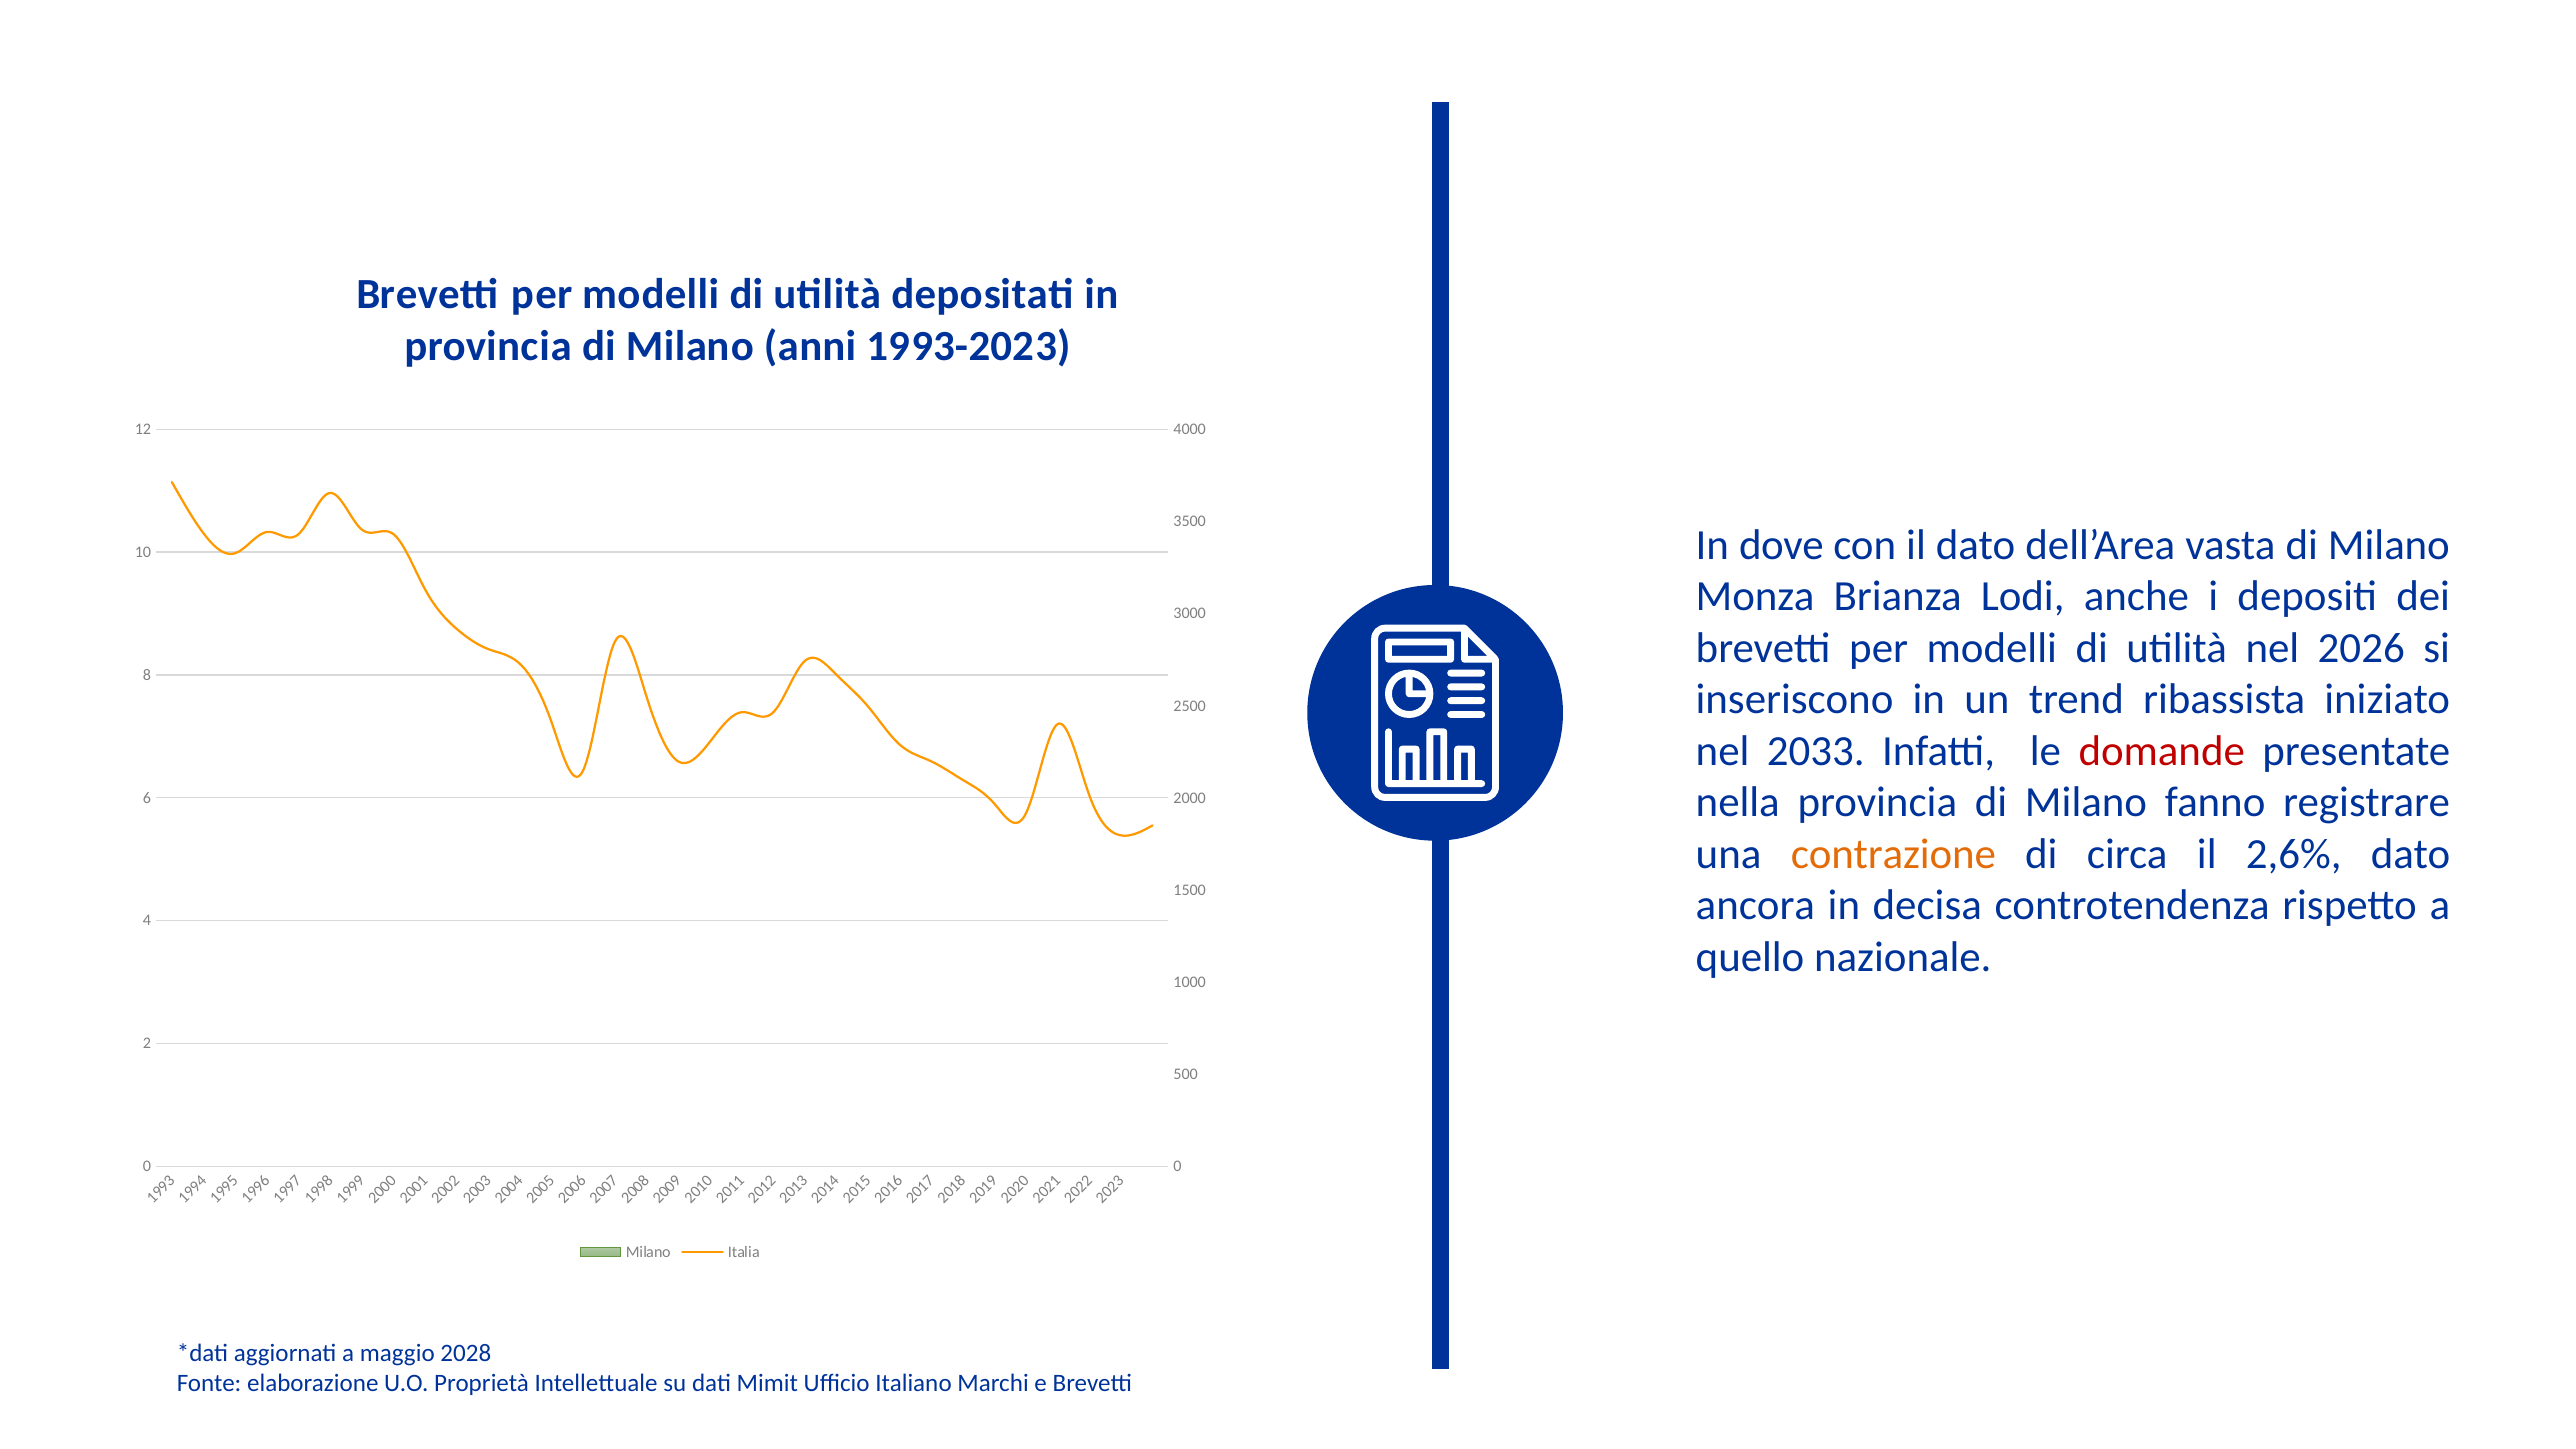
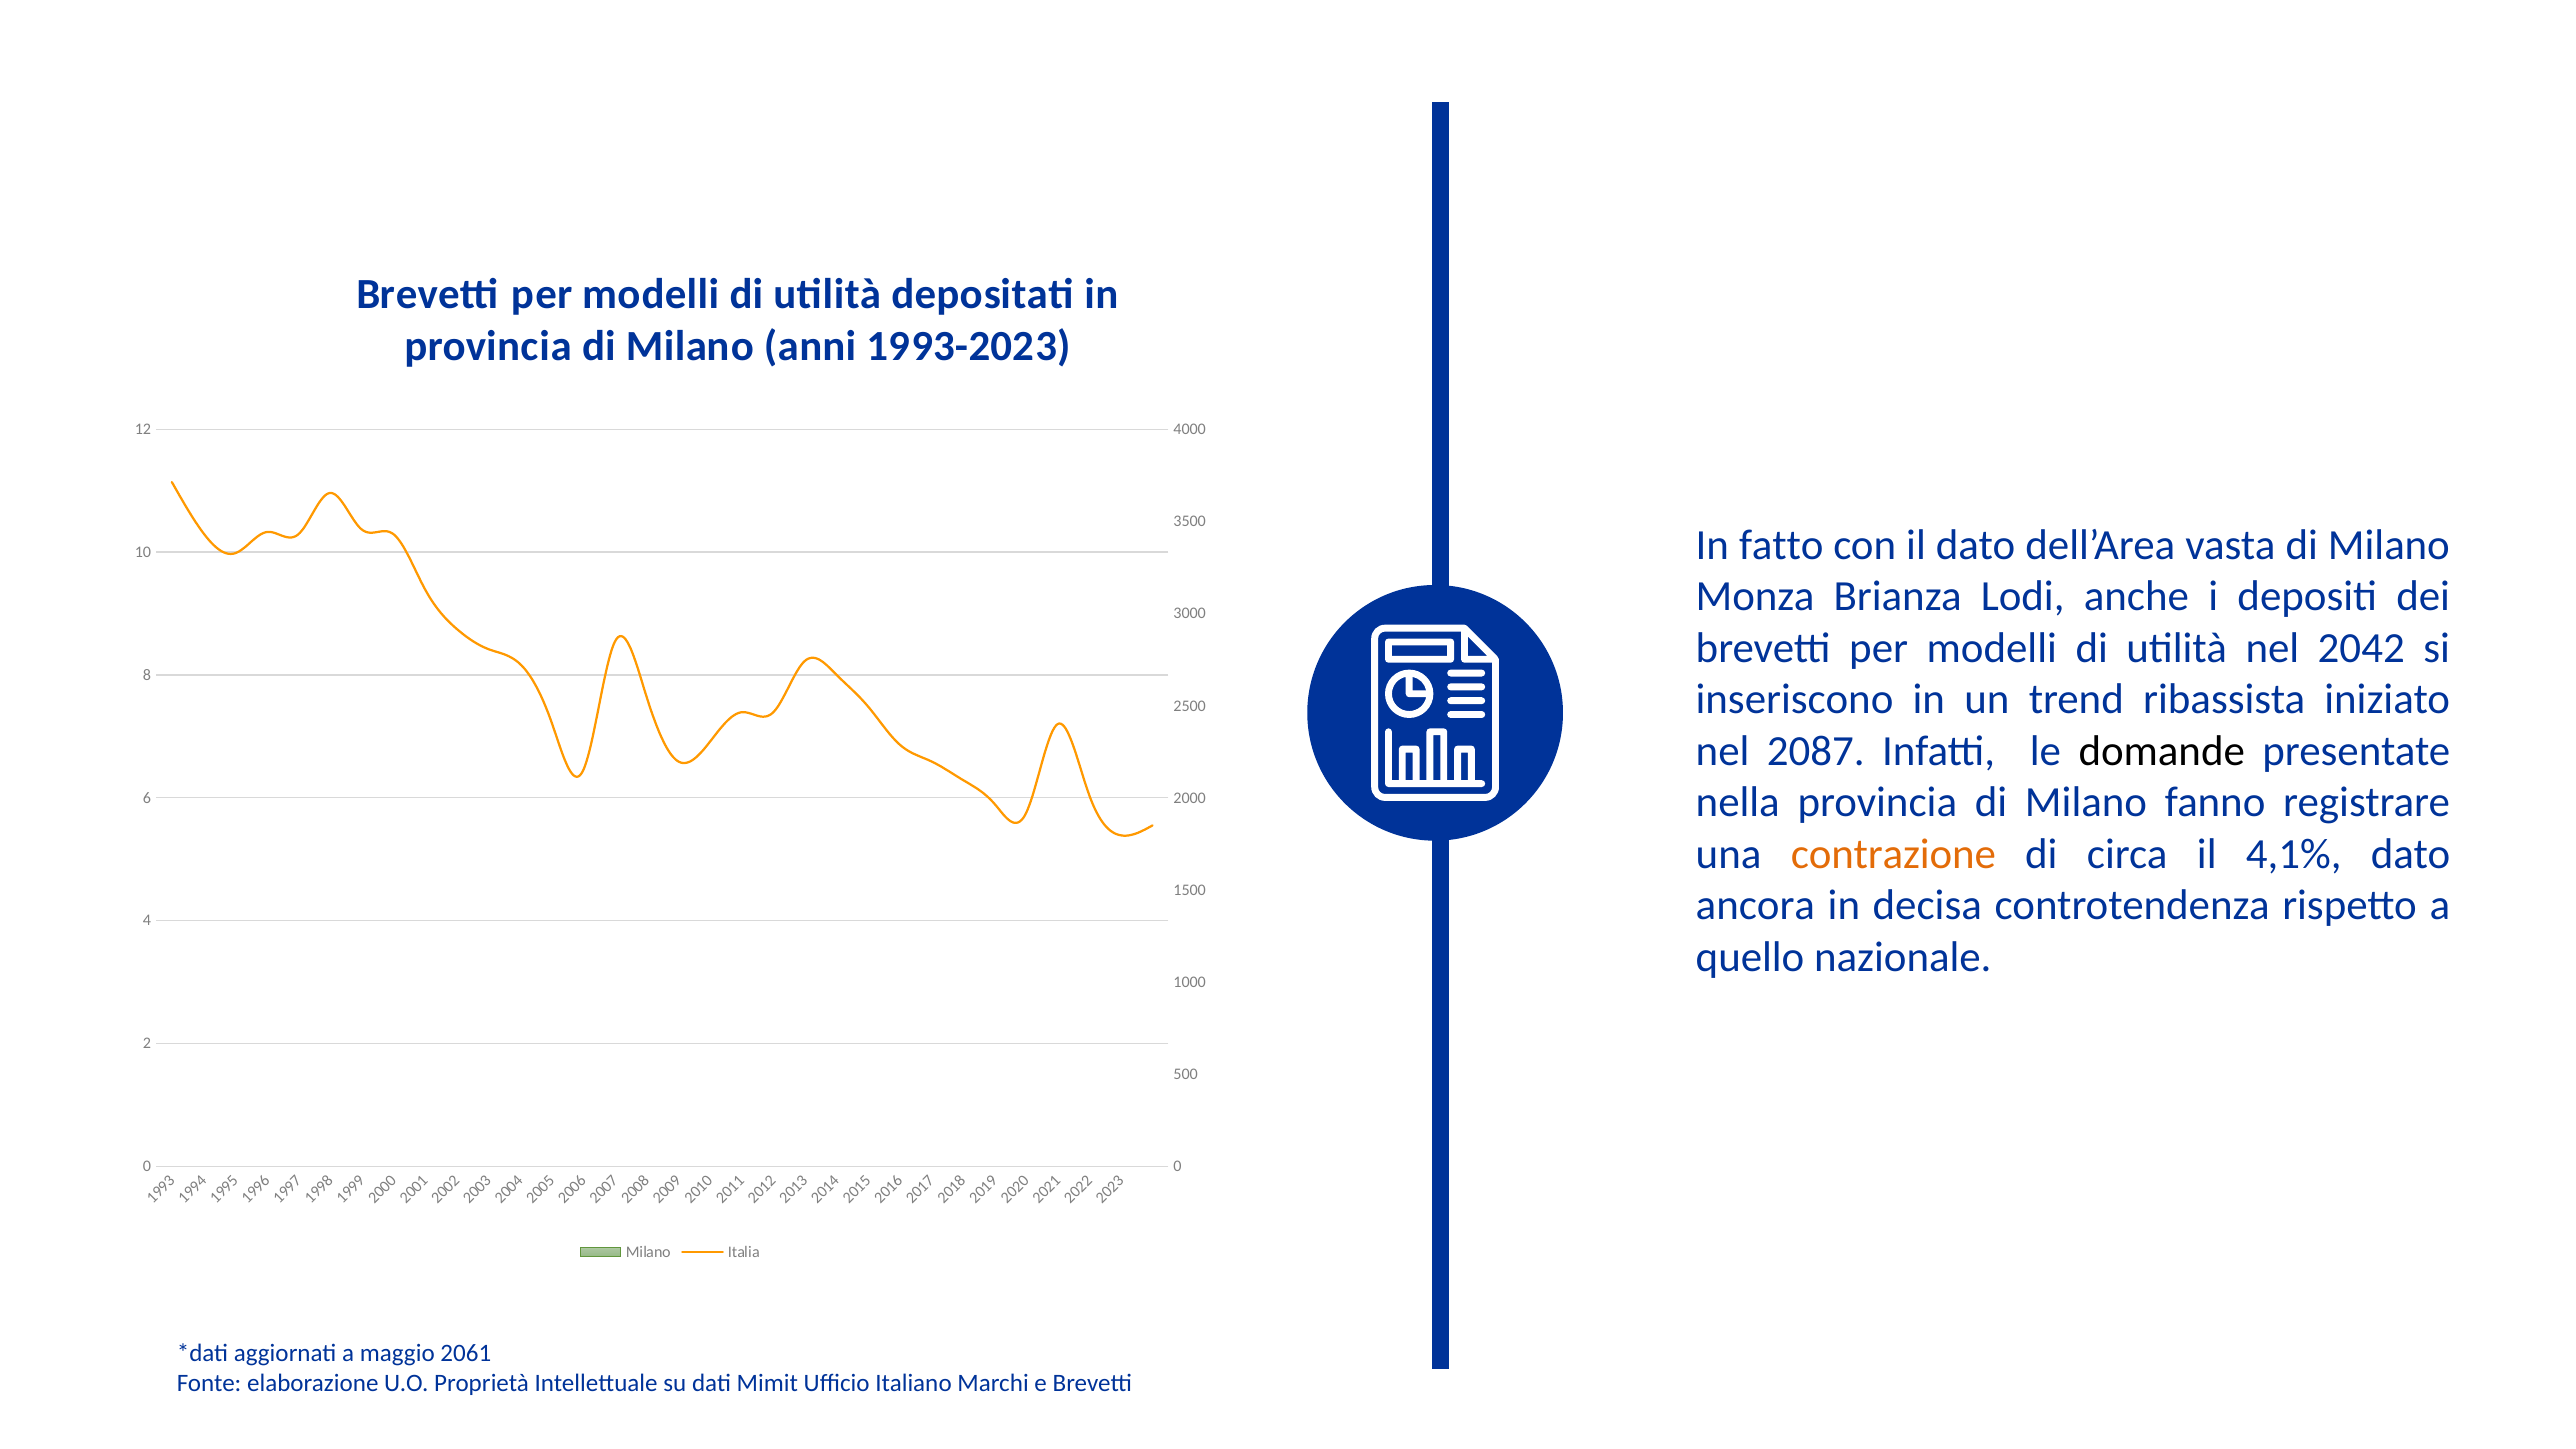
dove: dove -> fatto (1781, 545)
2026: 2026 -> 2042 (2361, 648)
2033: 2033 -> 2087 (1816, 751)
domande colour: red -> black (2162, 751)
2,6%: 2,6% -> 4,1% (2294, 854)
2028: 2028 -> 2061 (466, 1353)
